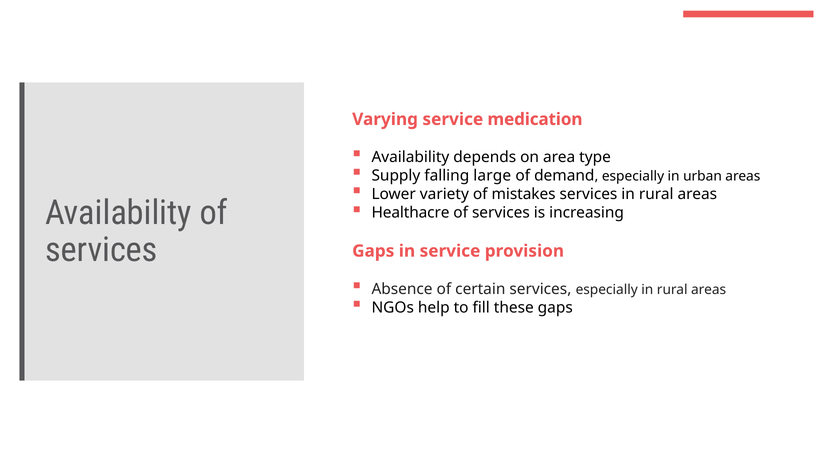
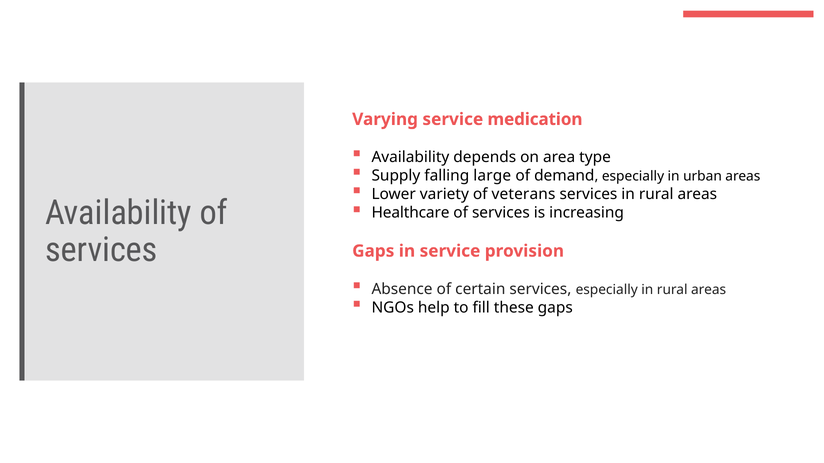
mistakes: mistakes -> veterans (523, 195)
Healthacre: Healthacre -> Healthcare (410, 213)
